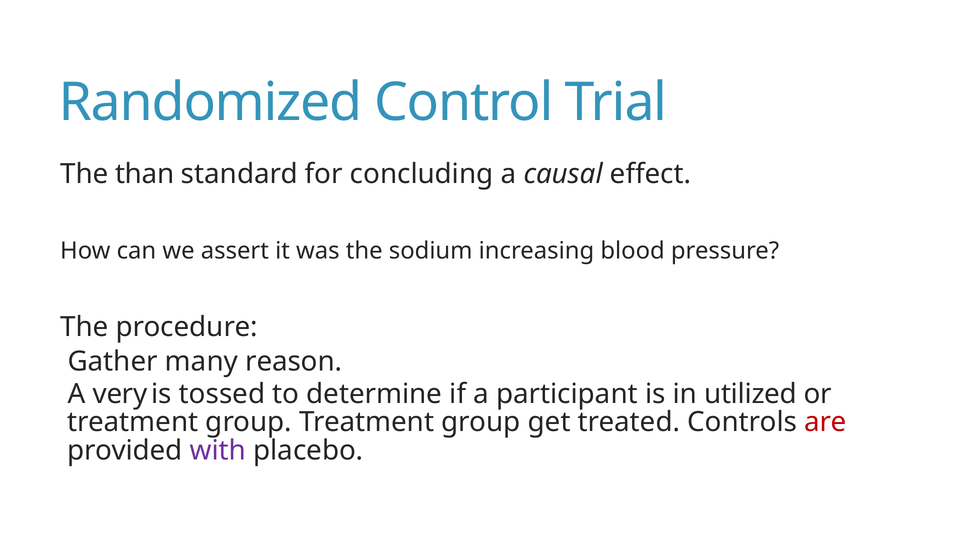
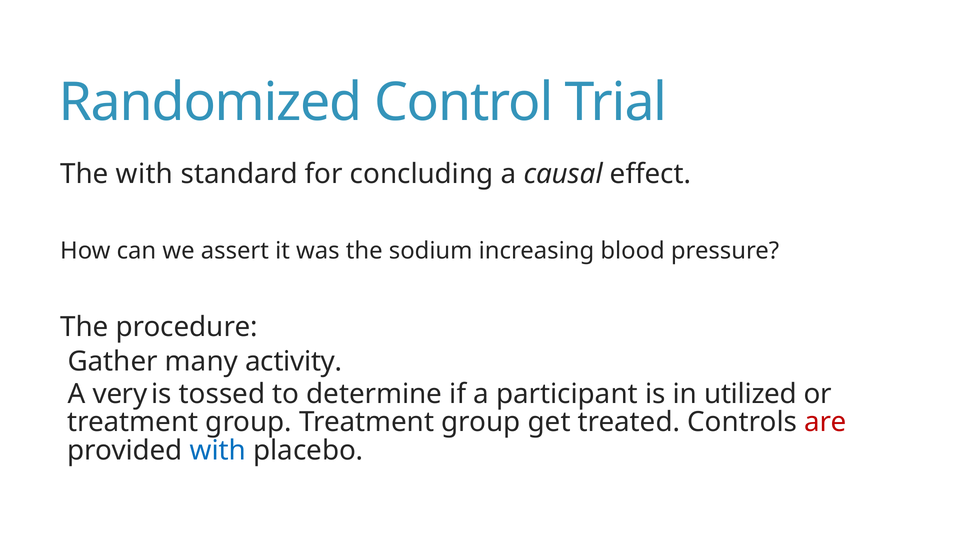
The than: than -> with (144, 175)
reason: reason -> activity (294, 362)
with colour: purple -> blue (218, 451)
